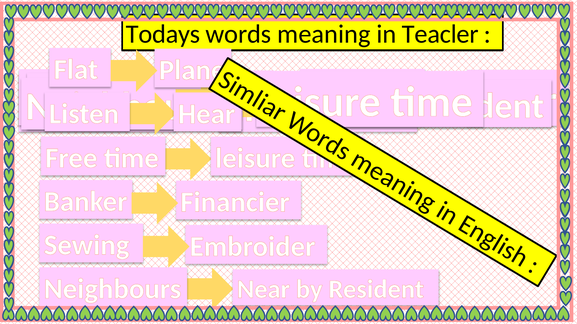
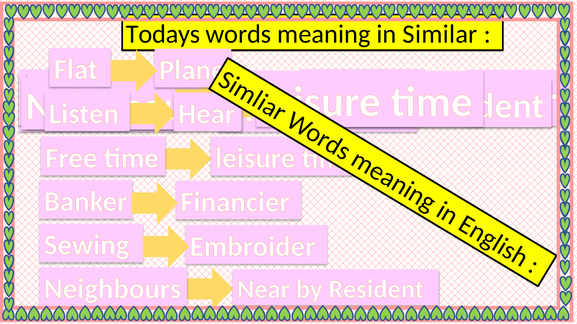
Teacler: Teacler -> Similar (440, 34)
